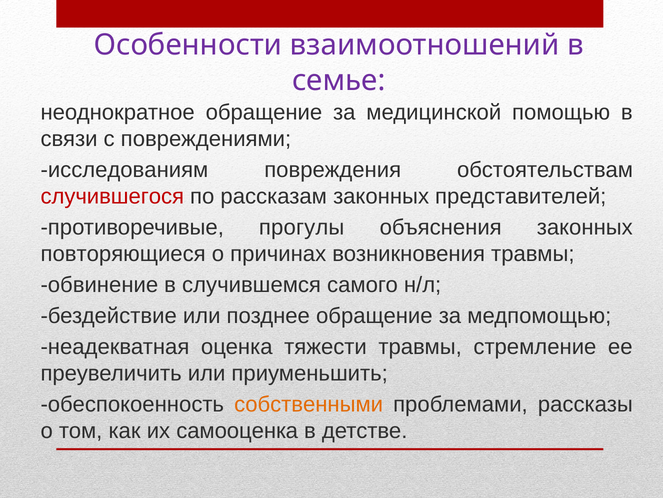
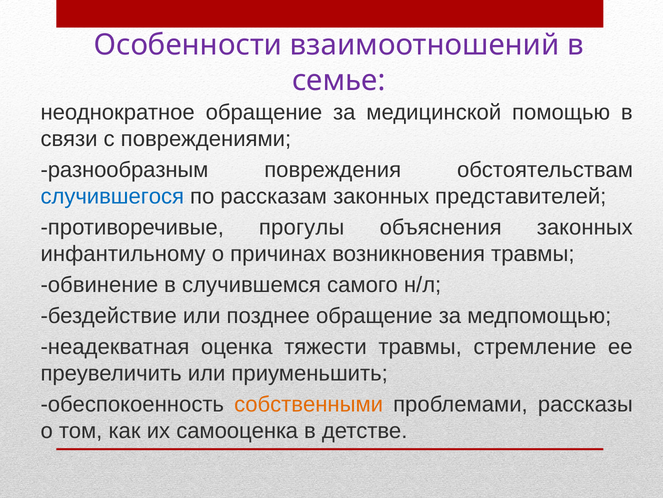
исследованиям: исследованиям -> разнообразным (124, 170)
случившегося colour: red -> blue (112, 196)
повторяющиеся: повторяющиеся -> инфантильному (123, 254)
